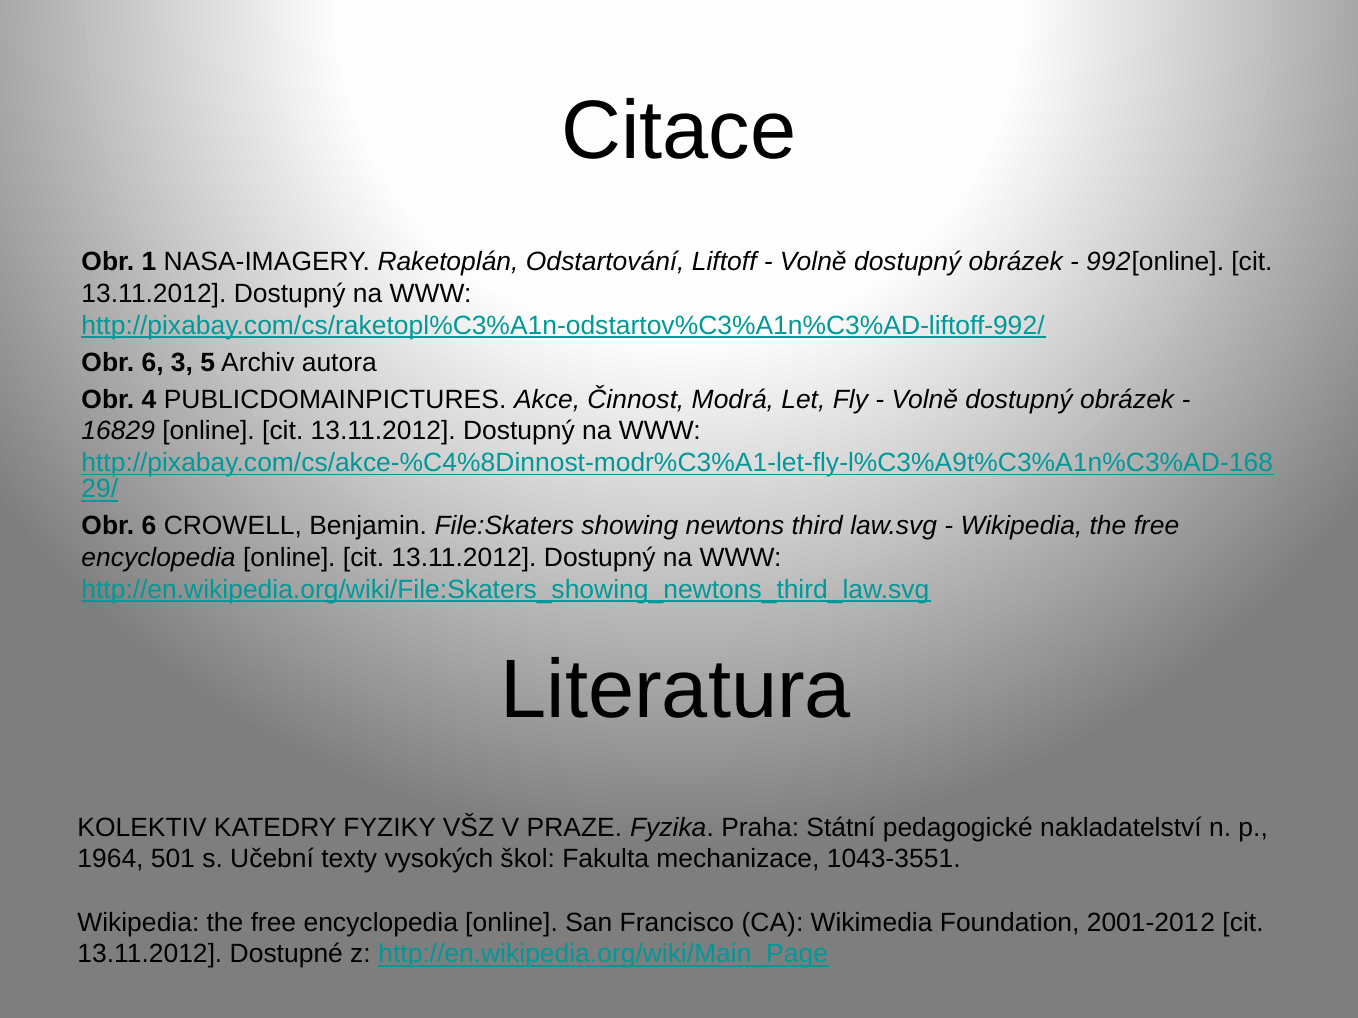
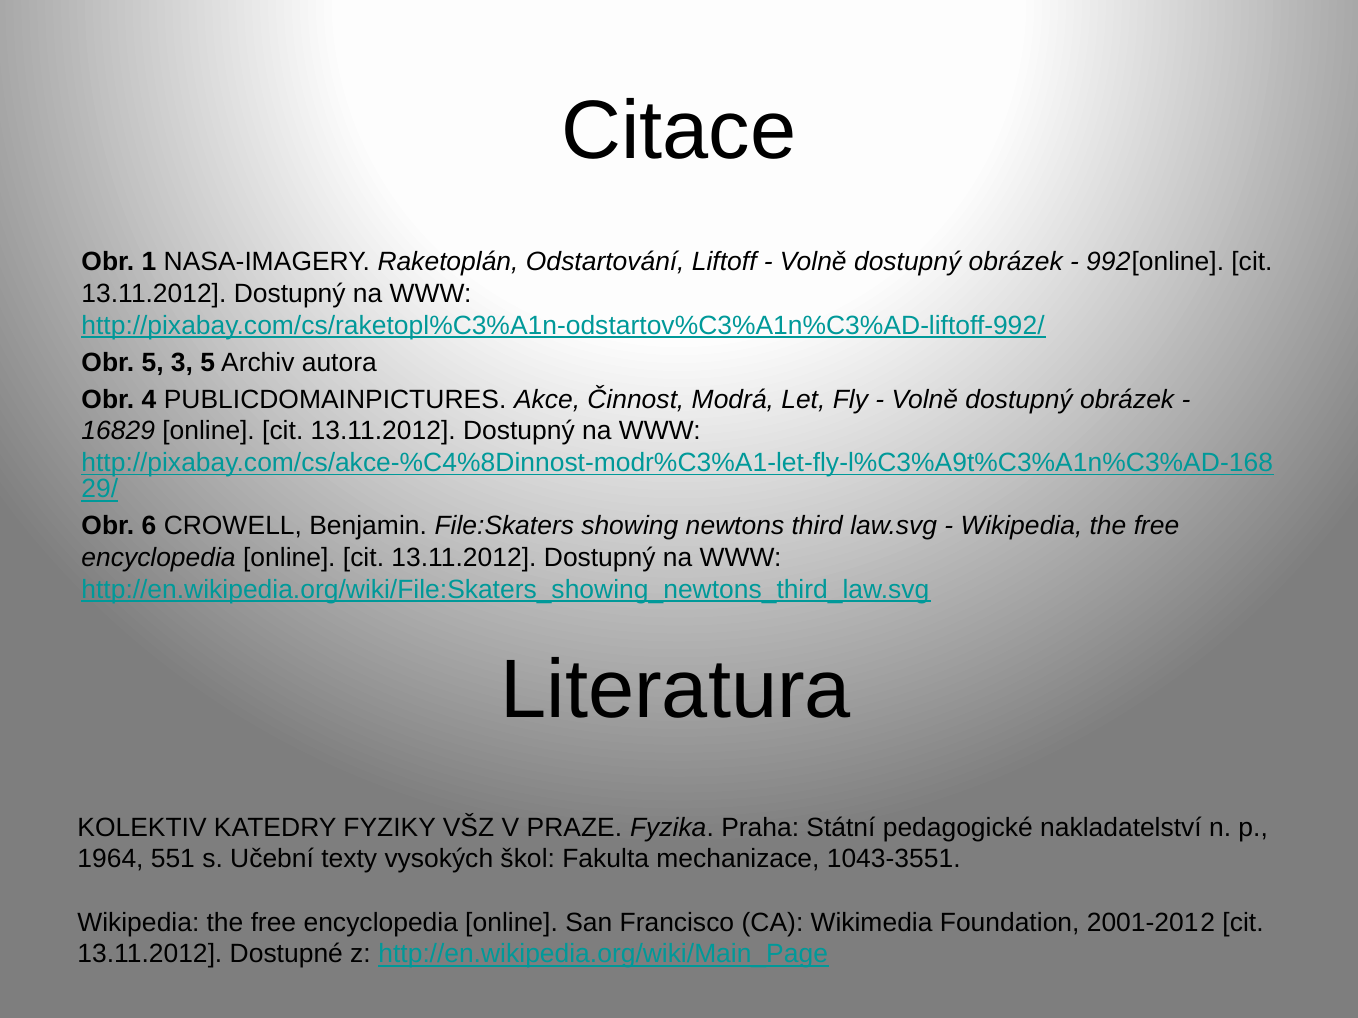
6: 6 -> 5 (153, 363)
501: 501 -> 551 (173, 859)
